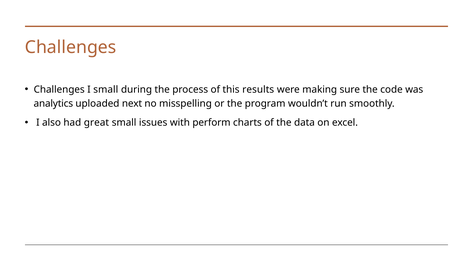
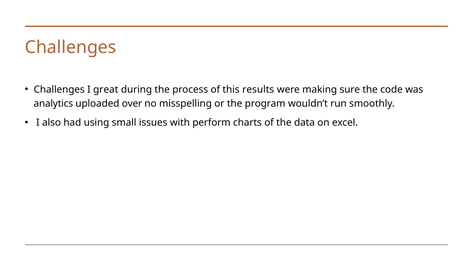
I small: small -> great (106, 89)
next: next -> over (132, 104)
great: great -> using (97, 123)
